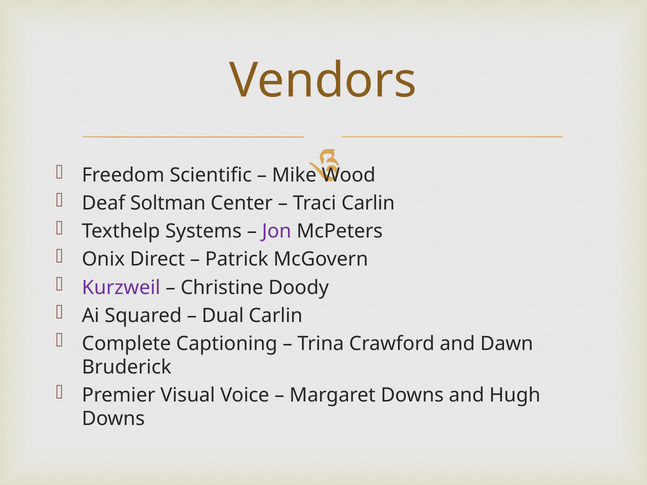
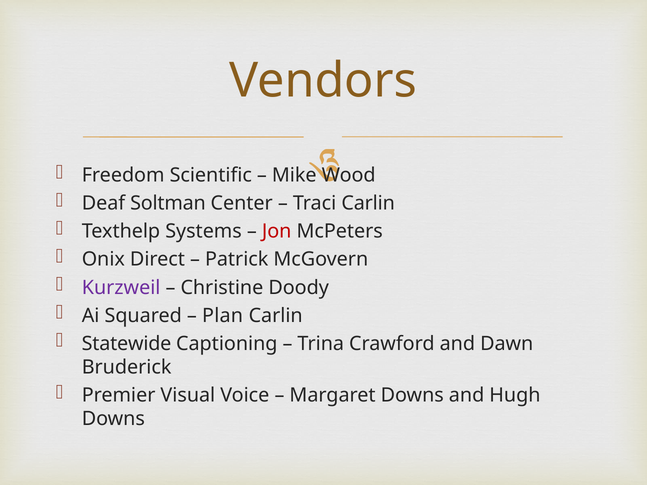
Jon colour: purple -> red (277, 232)
Dual: Dual -> Plan (223, 316)
Complete: Complete -> Statewide (127, 344)
